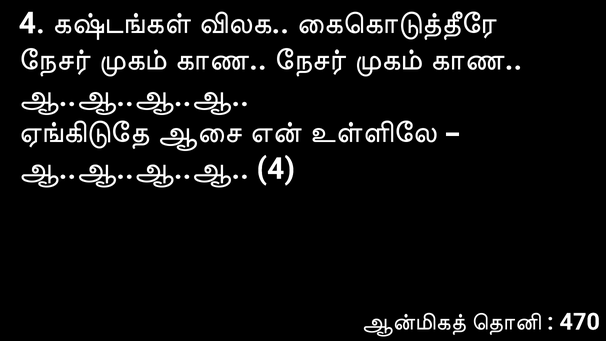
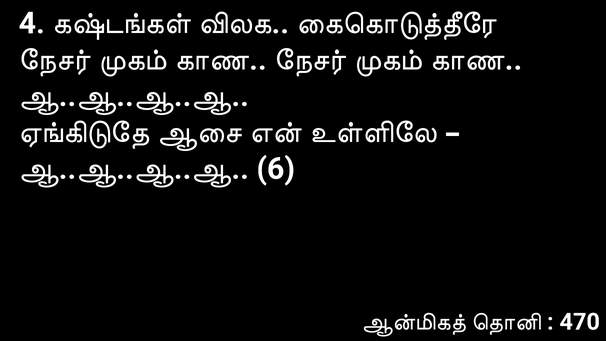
4: 4 -> 6 (276, 169)
